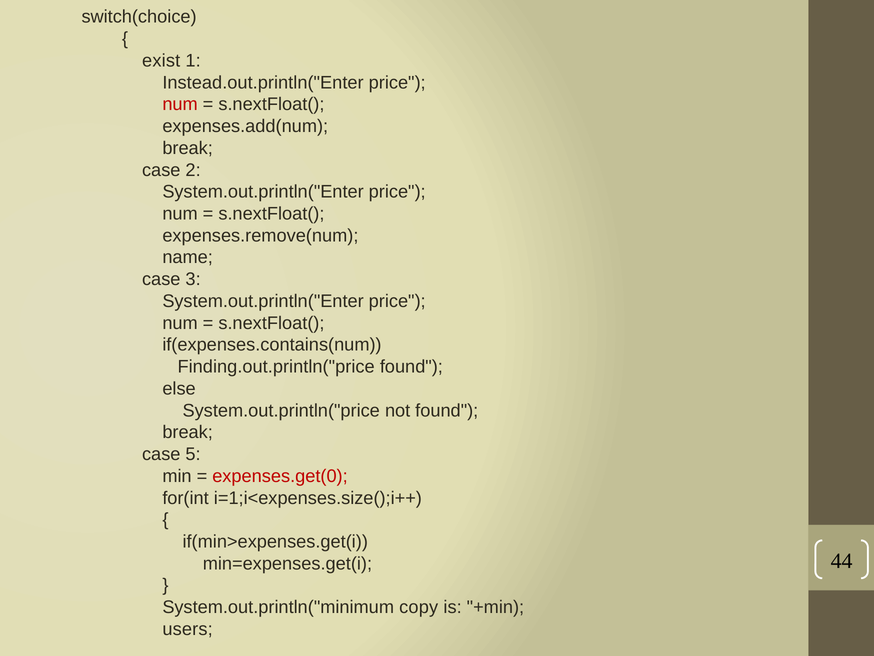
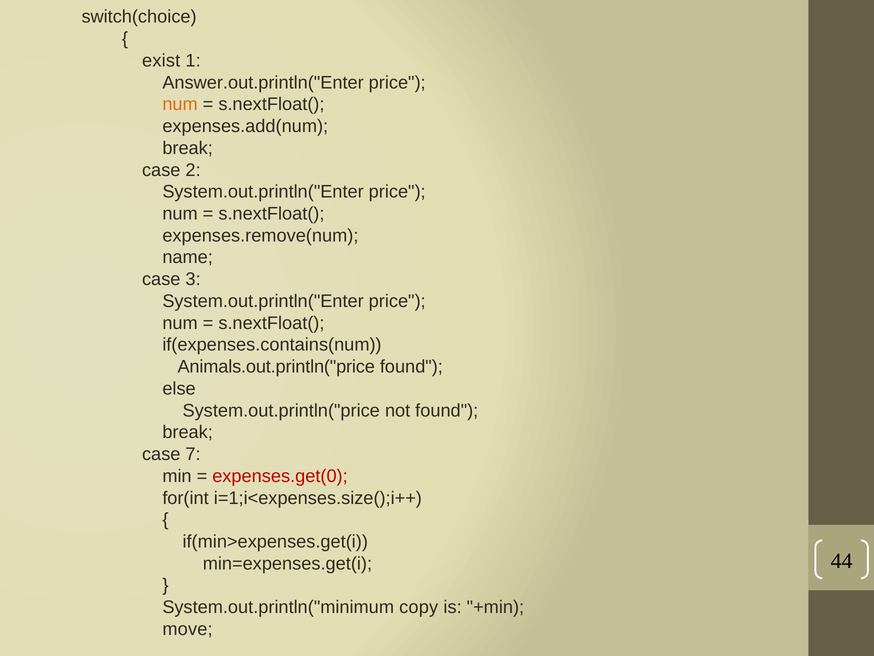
Instead.out.println("Enter: Instead.out.println("Enter -> Answer.out.println("Enter (263, 82)
num colour: red -> orange (180, 104)
Finding.out.println("price: Finding.out.println("price -> Animals.out.println("price (276, 367)
5: 5 -> 7 (193, 454)
users: users -> move (188, 629)
